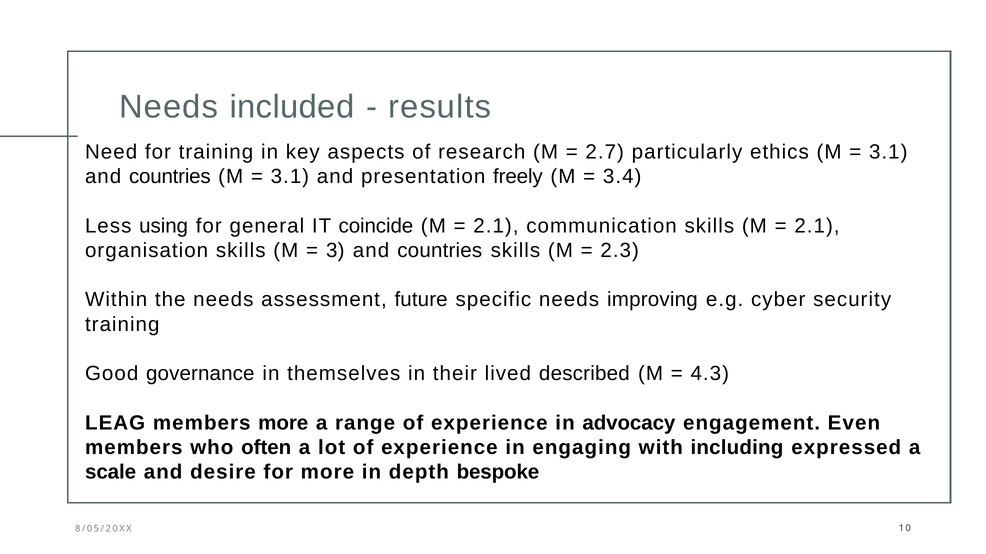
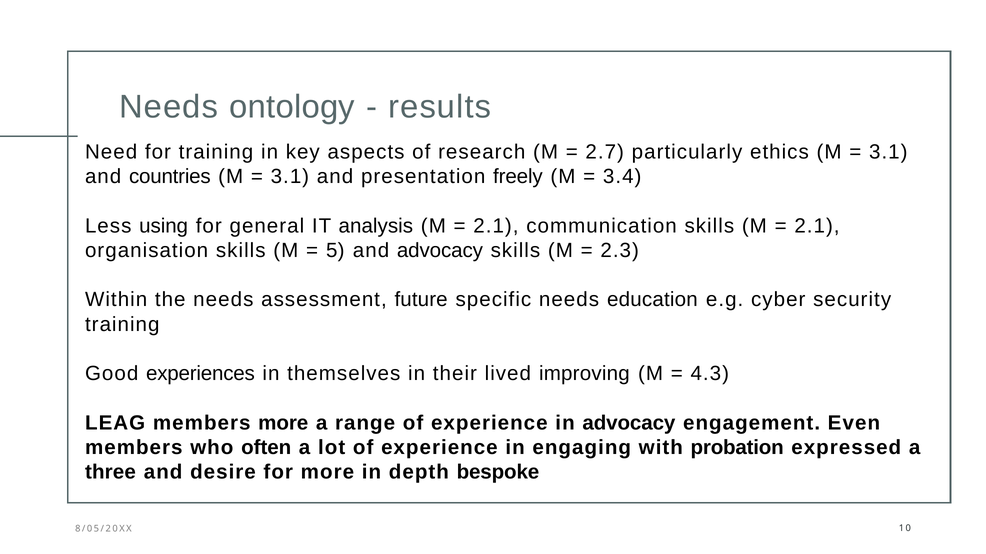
included: included -> ontology (292, 107)
coincide: coincide -> analysis (376, 226)
3: 3 -> 5 (335, 251)
countries: countries -> advocacy (440, 251)
improving: improving -> education (652, 300)
governance: governance -> experiences (200, 374)
described: described -> improving (584, 374)
including: including -> probation (737, 448)
scale: scale -> three (110, 473)
